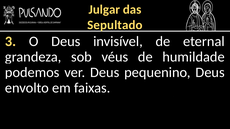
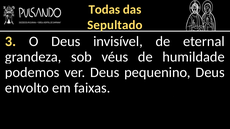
Julgar: Julgar -> Todas (104, 10)
